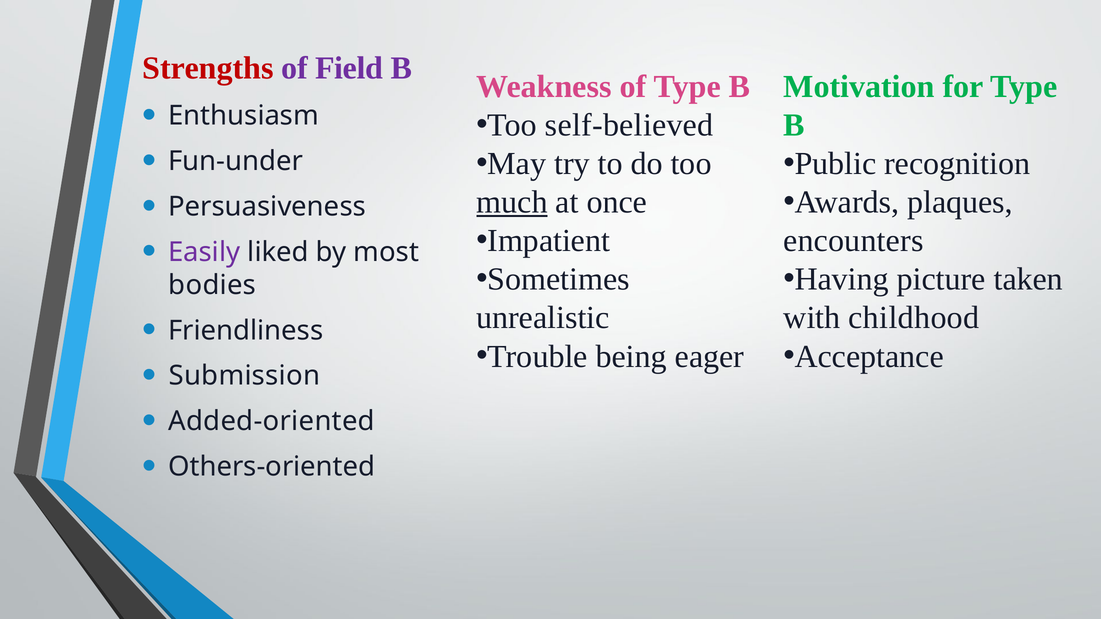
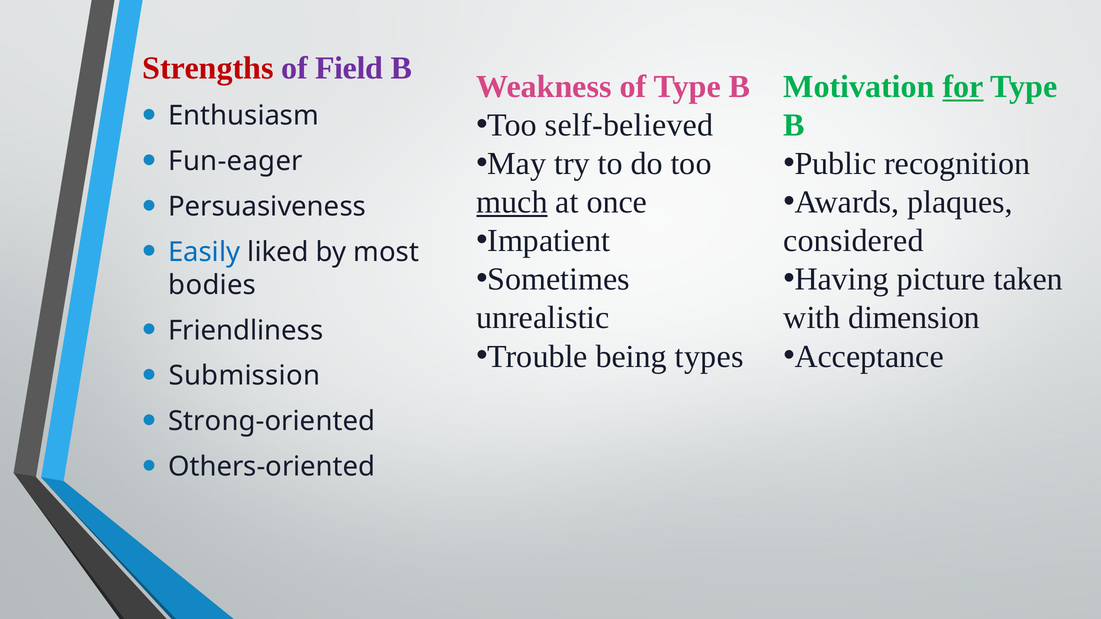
for underline: none -> present (963, 87)
Fun-under: Fun-under -> Fun-eager (236, 161)
encounters: encounters -> considered (853, 241)
Easily colour: purple -> blue (204, 252)
childhood: childhood -> dimension (914, 318)
eager: eager -> types (709, 357)
Added-oriented: Added-oriented -> Strong-oriented (272, 421)
